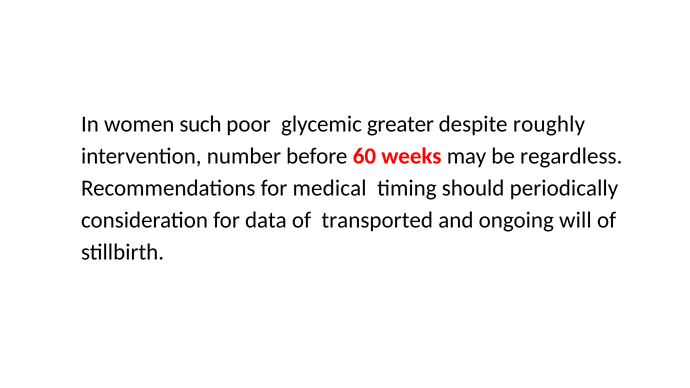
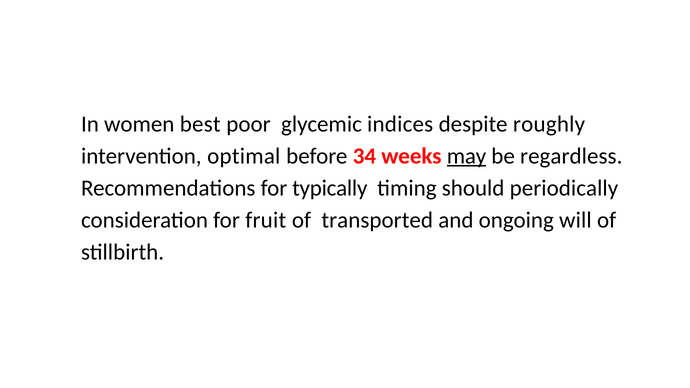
such: such -> best (200, 124)
greater: greater -> indices (400, 124)
number: number -> optimal (244, 156)
60: 60 -> 34 (364, 156)
may underline: none -> present (467, 156)
medical: medical -> typically (330, 188)
data: data -> fruit (266, 220)
